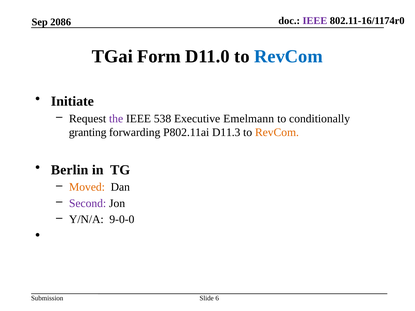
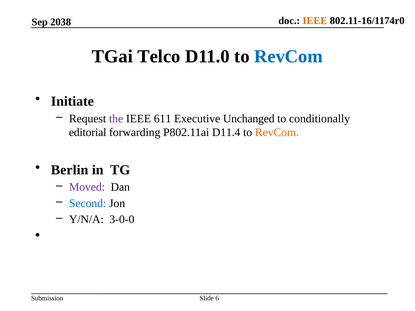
IEEE colour: purple -> orange (315, 21)
2086: 2086 -> 2038 (61, 22)
Form: Form -> Telco (159, 57)
538: 538 -> 611 (163, 119)
Emelmann: Emelmann -> Unchanged (249, 119)
granting: granting -> editorial (88, 132)
D11.3: D11.3 -> D11.4 (226, 132)
Moved colour: orange -> purple (87, 187)
Second colour: purple -> blue (88, 203)
9-0-0: 9-0-0 -> 3-0-0 (122, 220)
